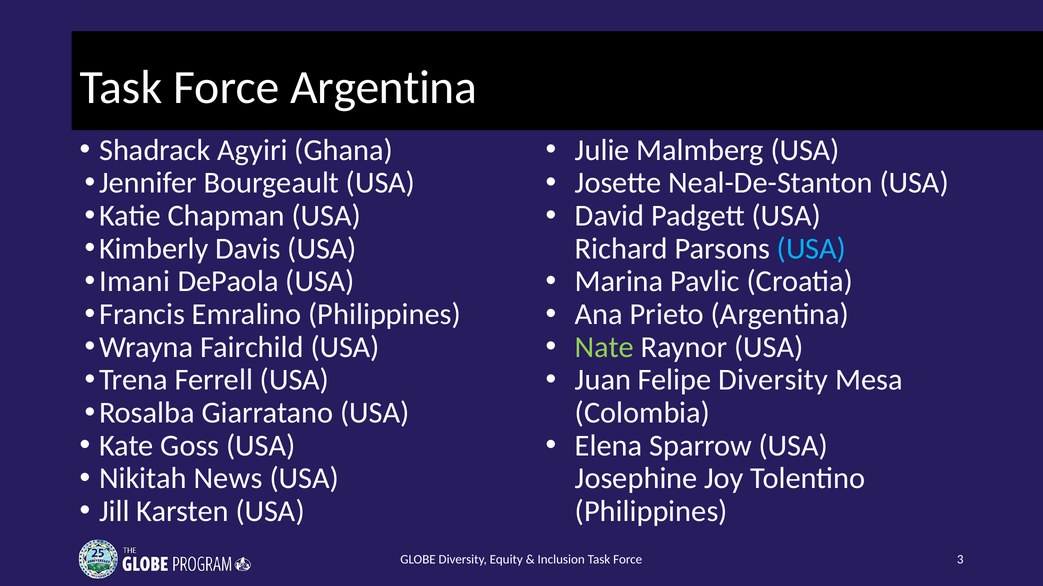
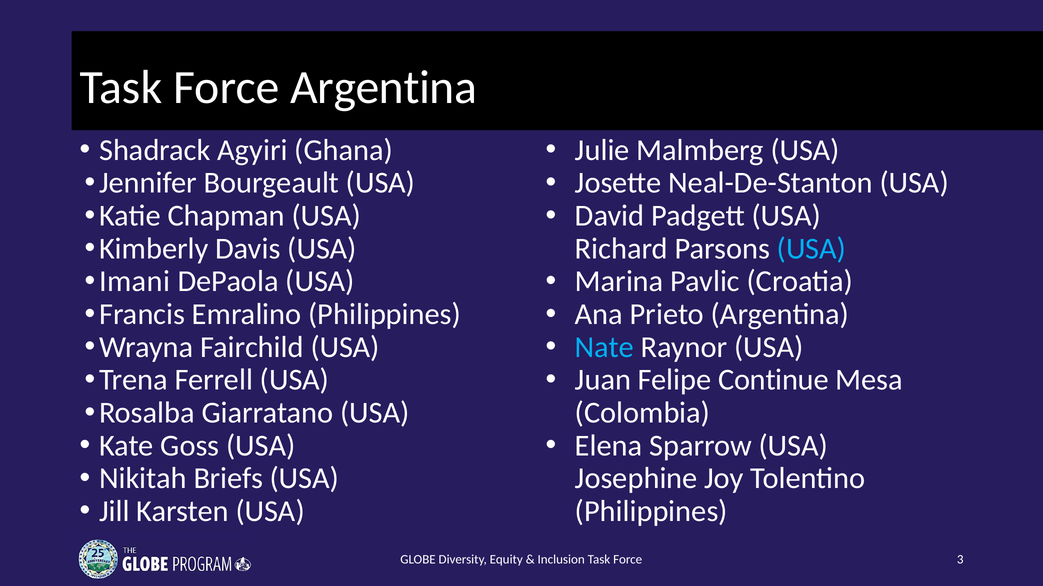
Nate colour: light green -> light blue (604, 347)
Felipe Diversity: Diversity -> Continue (773, 380)
News: News -> Briefs (228, 479)
